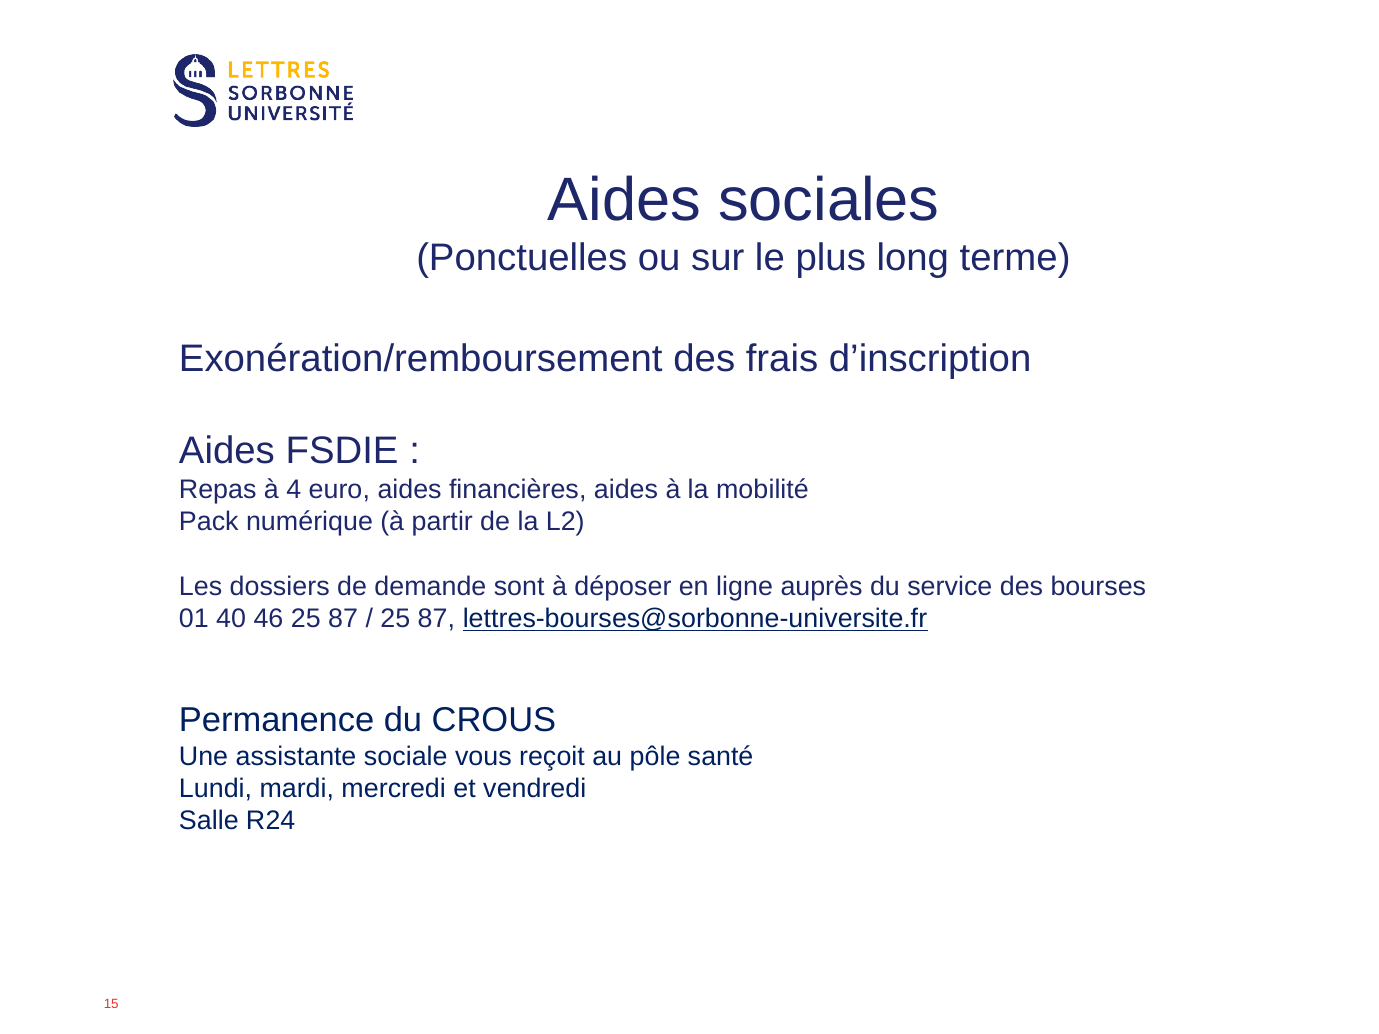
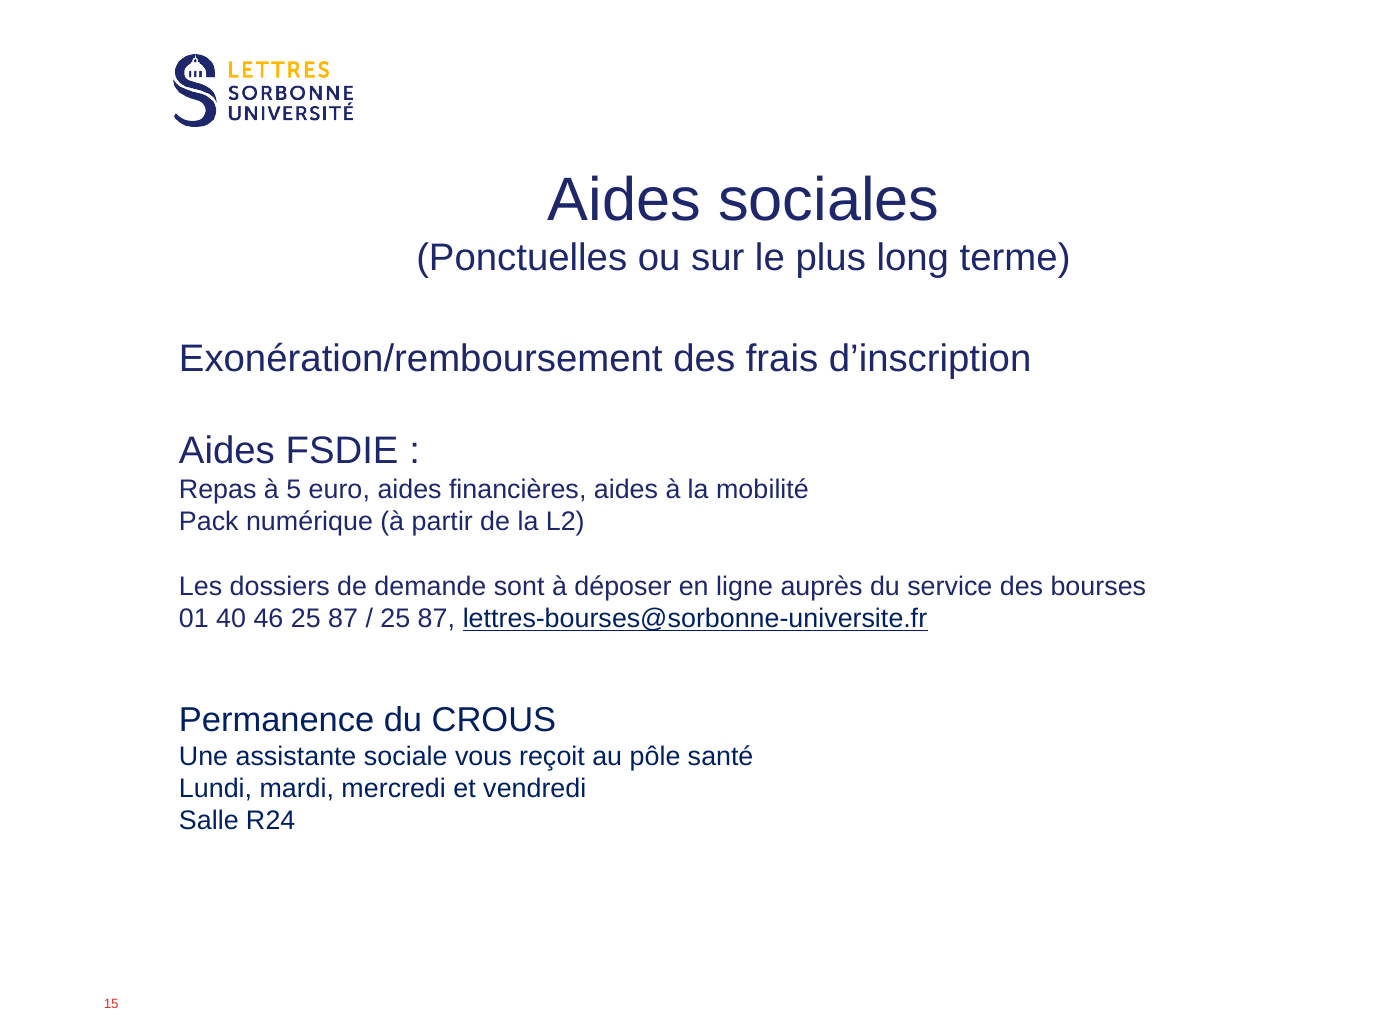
4: 4 -> 5 (294, 490)
